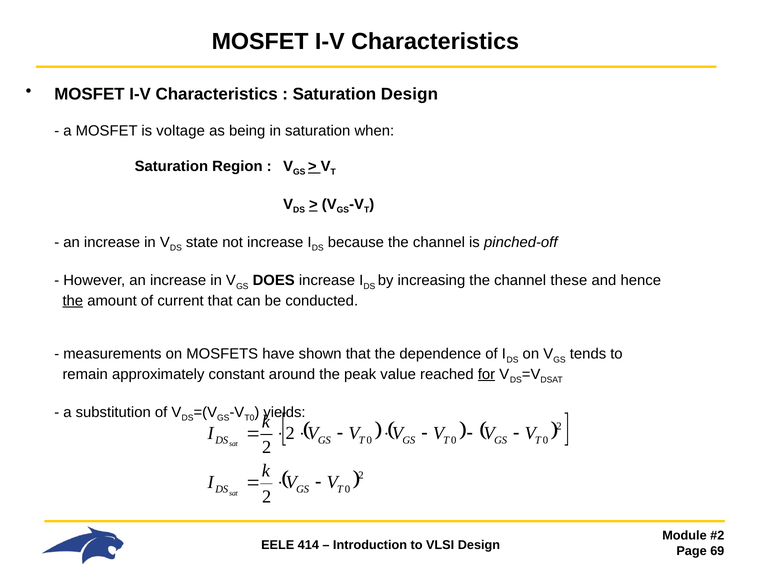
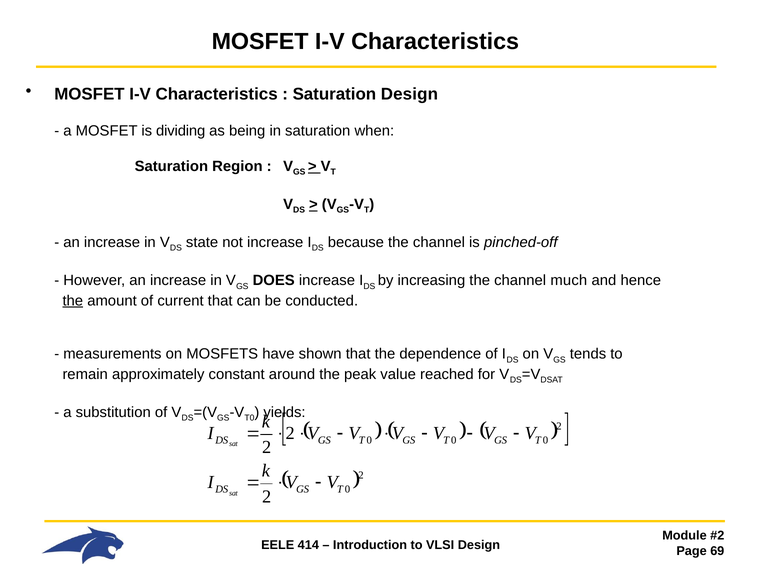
voltage: voltage -> dividing (181, 131)
these: these -> much (569, 281)
for underline: present -> none (487, 374)
